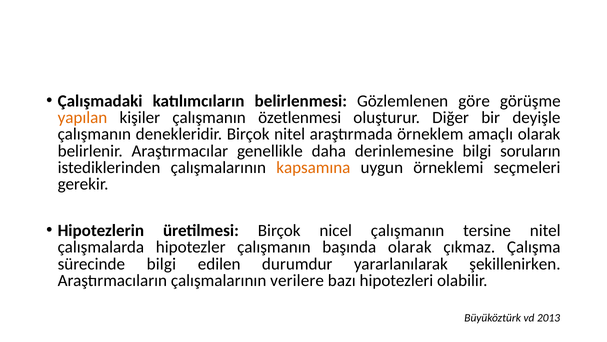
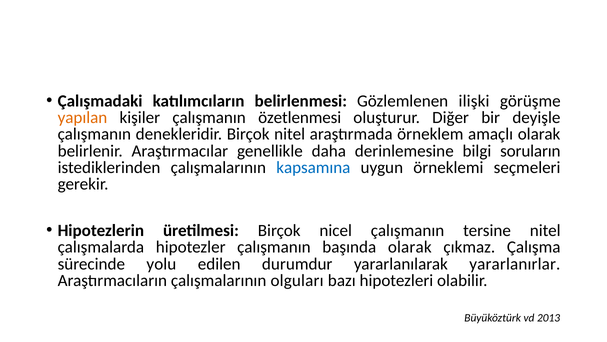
göre: göre -> ilişki (474, 101)
kapsamına colour: orange -> blue (313, 167)
sürecinde bilgi: bilgi -> yolu (161, 264)
şekillenirken: şekillenirken -> yararlanırlar (515, 264)
verilere: verilere -> olguları (297, 280)
